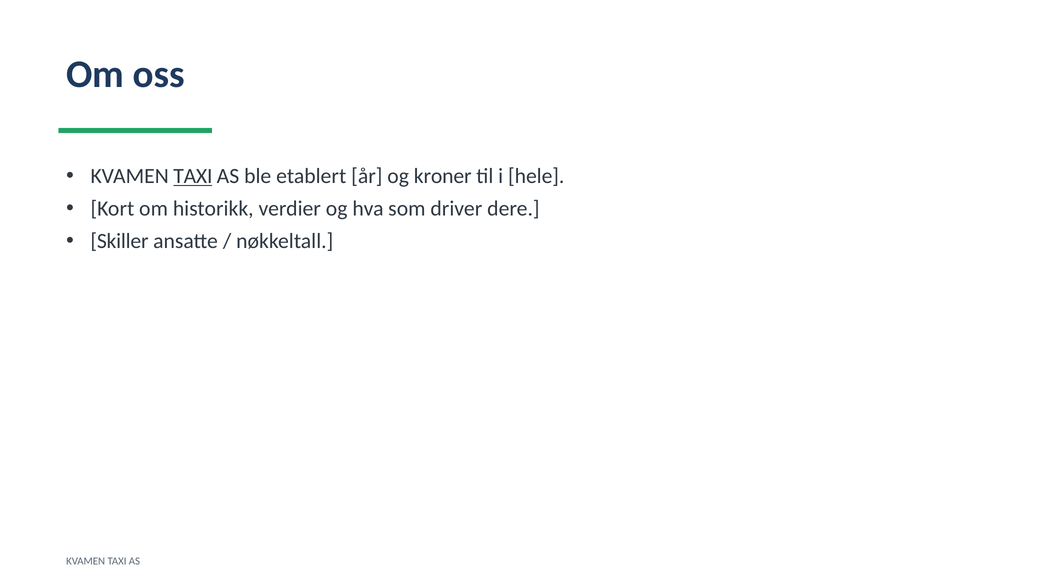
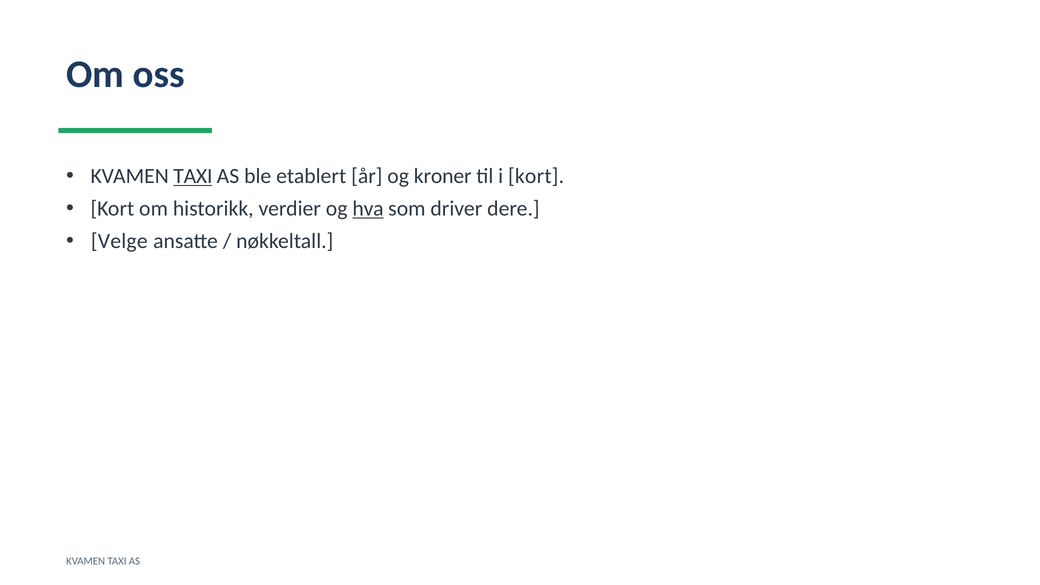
i hele: hele -> kort (536, 176)
hva underline: none -> present (368, 209)
Skiller: Skiller -> Velge (119, 241)
